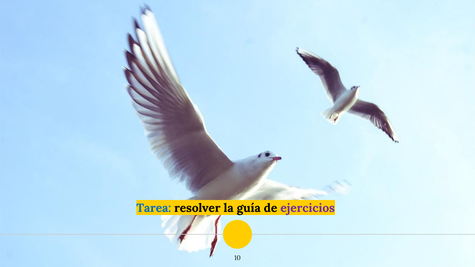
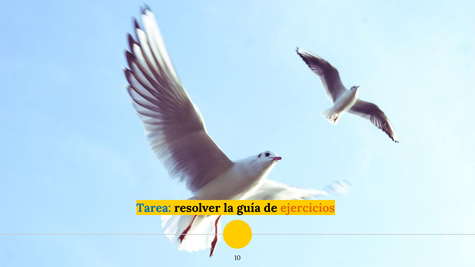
ejercicios colour: purple -> orange (308, 208)
